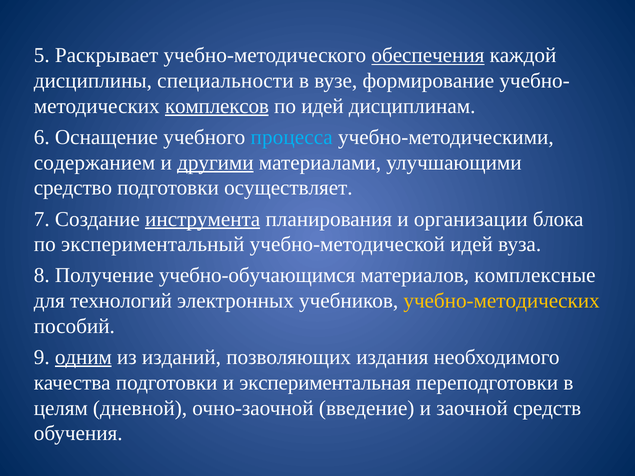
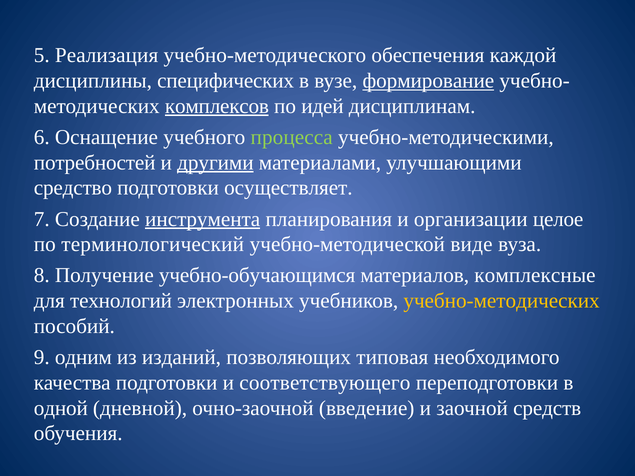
Раскрывает: Раскрывает -> Реализация (107, 55)
обеспечения underline: present -> none (428, 55)
специальности: специальности -> специфических (226, 81)
формирование underline: none -> present (428, 81)
процесса colour: light blue -> light green (292, 137)
содержанием: содержанием -> потребностей (95, 163)
блока: блока -> целое (558, 219)
экспериментальный: экспериментальный -> терминологический (153, 245)
учебно-методической идей: идей -> виде (471, 245)
одним underline: present -> none (83, 357)
издания: издания -> типовая (392, 357)
экспериментальная: экспериментальная -> соответствующего (325, 383)
целям: целям -> одной (61, 408)
